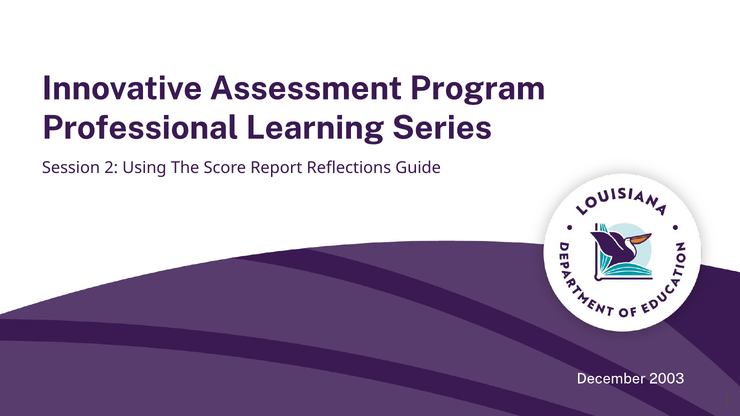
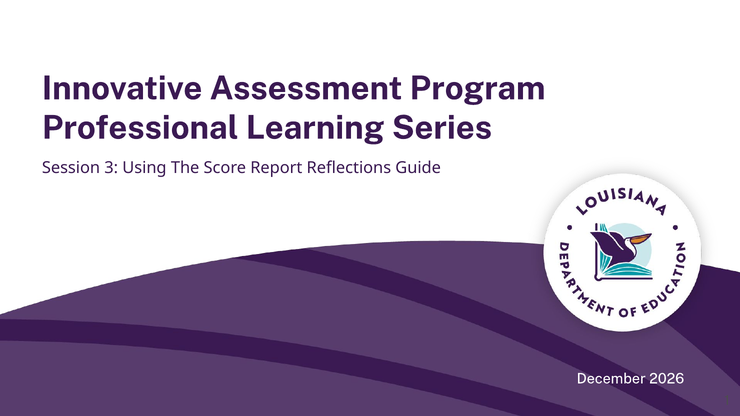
2: 2 -> 3 (111, 168)
2003: 2003 -> 2026 (667, 379)
